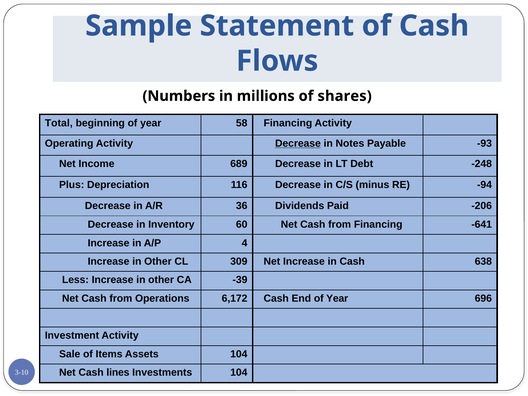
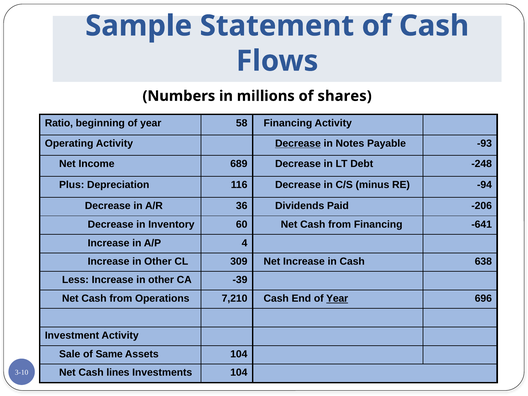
Total: Total -> Ratio (59, 123)
6,172: 6,172 -> 7,210 (235, 298)
Year underline: none -> present (337, 298)
Items: Items -> Same (109, 354)
